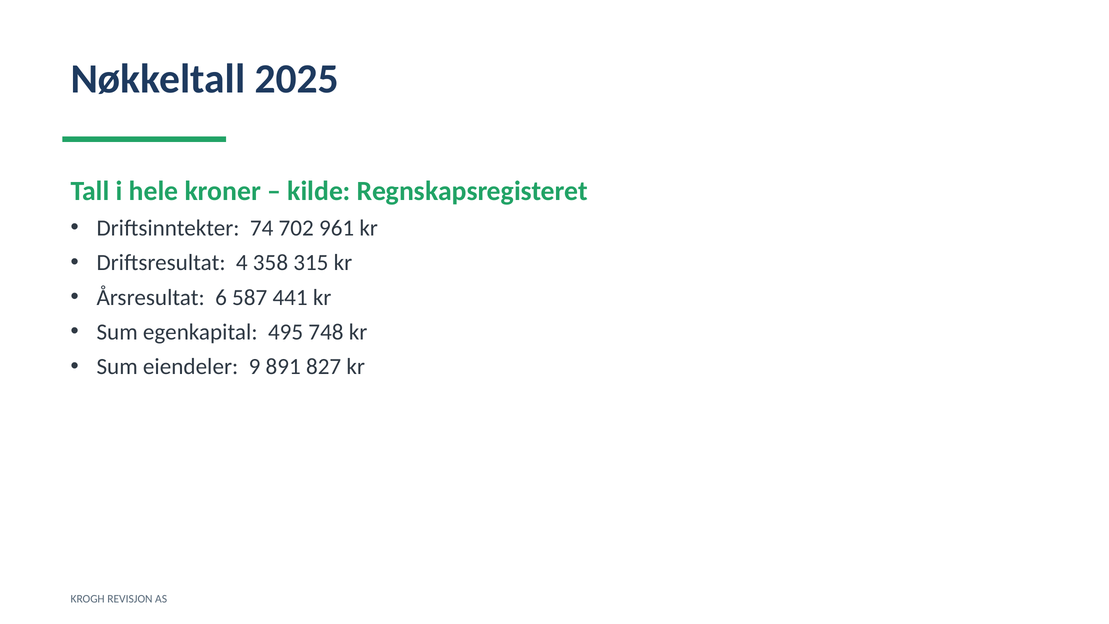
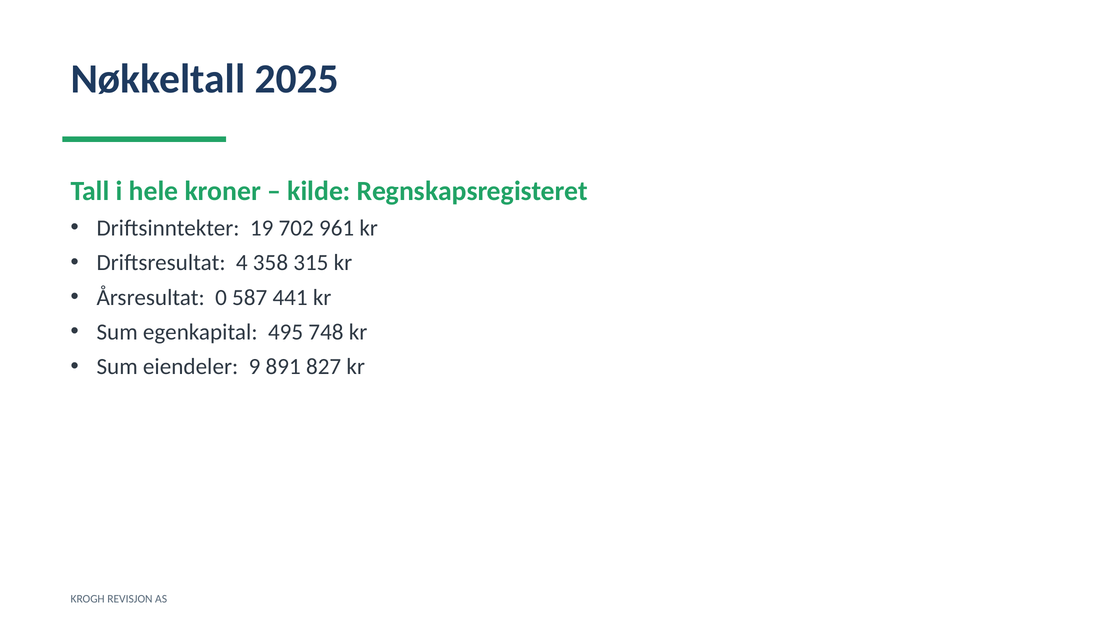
74: 74 -> 19 (262, 228)
6: 6 -> 0 (221, 297)
